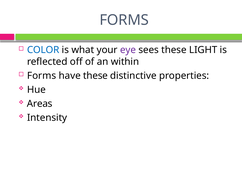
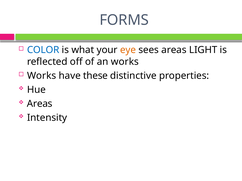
eye colour: purple -> orange (128, 50)
sees these: these -> areas (174, 50)
an within: within -> works (125, 62)
Forms: Forms -> Works (42, 76)
